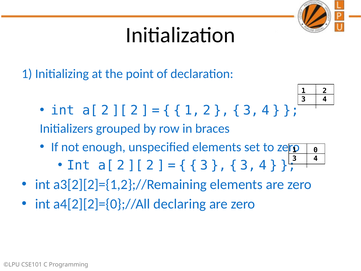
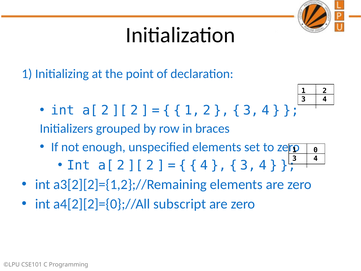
3: 3 -> 4 (204, 165)
declaring: declaring -> subscript (180, 204)
